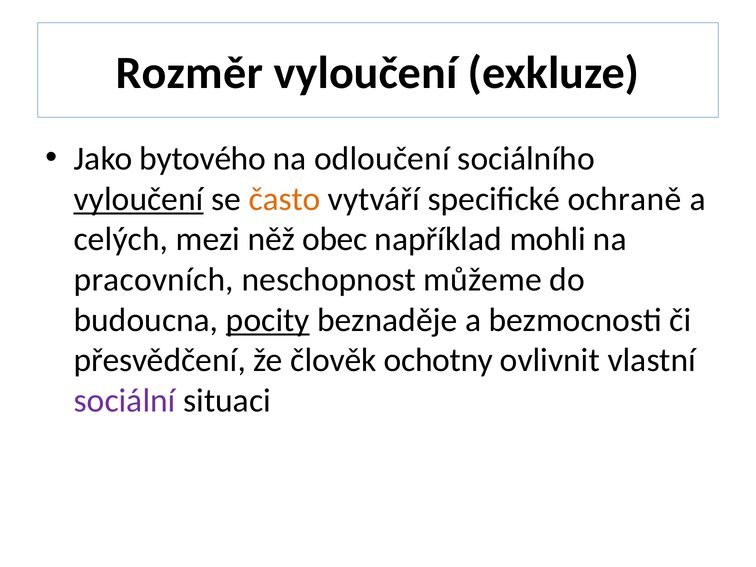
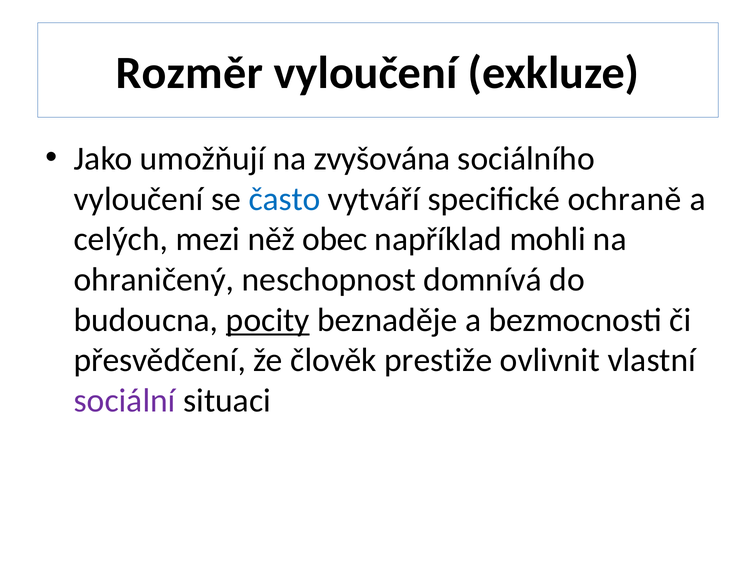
bytového: bytového -> umožňují (203, 159)
odloučení: odloučení -> zvyšována (382, 159)
vyloučení underline: present -> none (139, 199)
často colour: orange -> blue (284, 199)
pracovních: pracovních -> ohraničený (154, 280)
můžeme: můžeme -> domnívá (483, 280)
ochotny: ochotny -> prestiže (438, 360)
